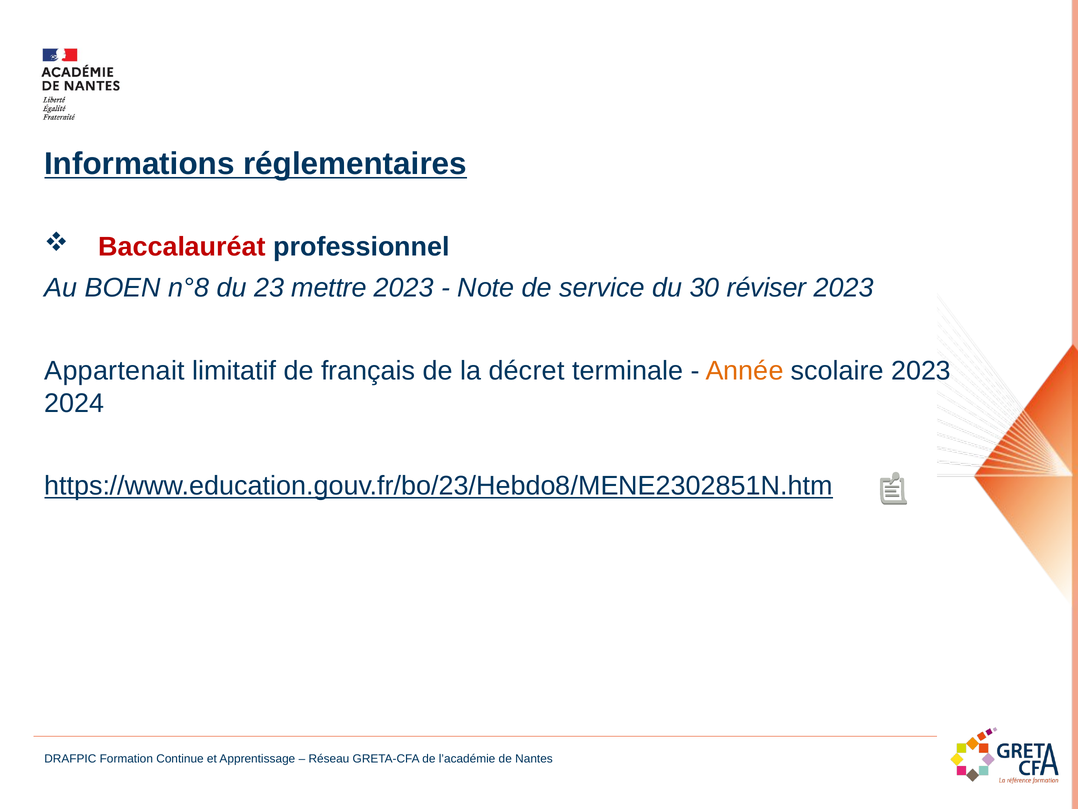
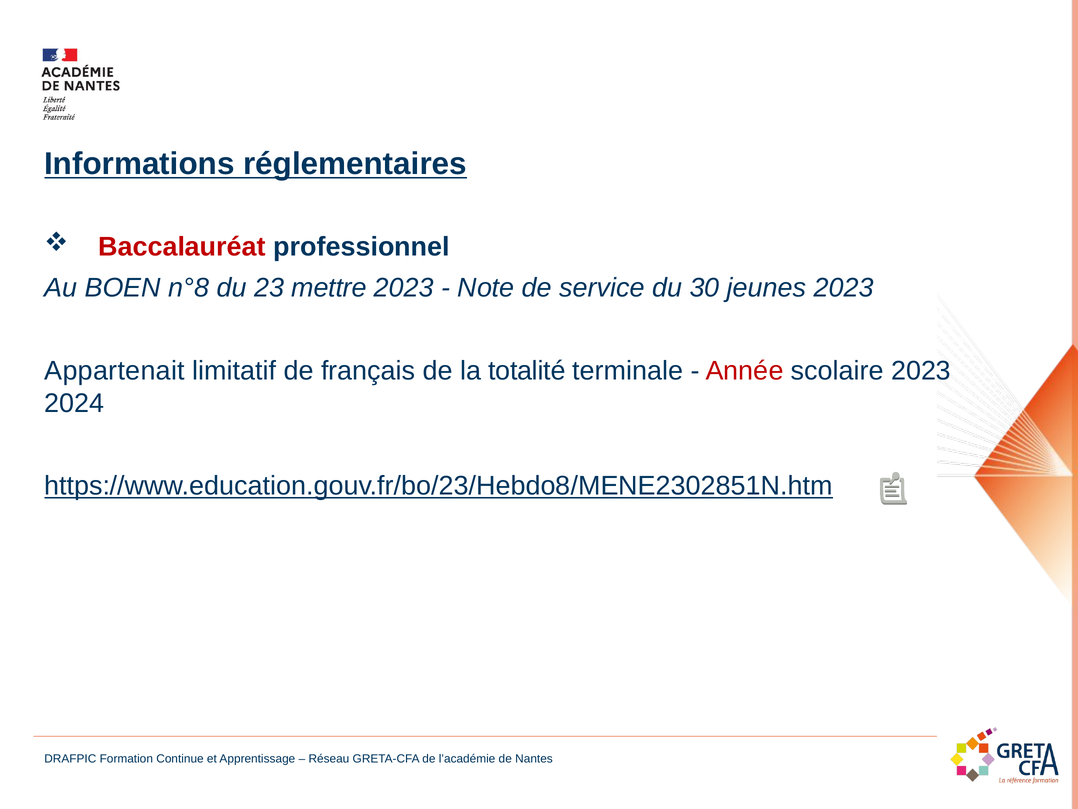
réviser: réviser -> jeunes (767, 288)
décret: décret -> totalité (527, 371)
Année colour: orange -> red (744, 371)
